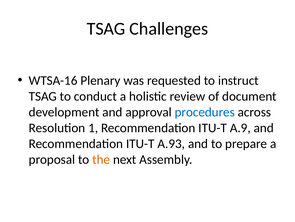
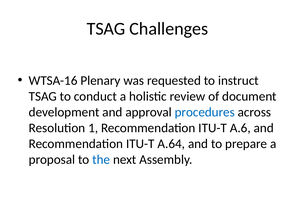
A.9: A.9 -> A.6 (240, 127)
A.93: A.93 -> A.64 (171, 143)
the colour: orange -> blue (101, 159)
